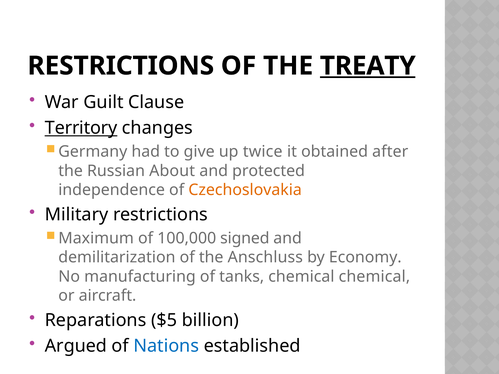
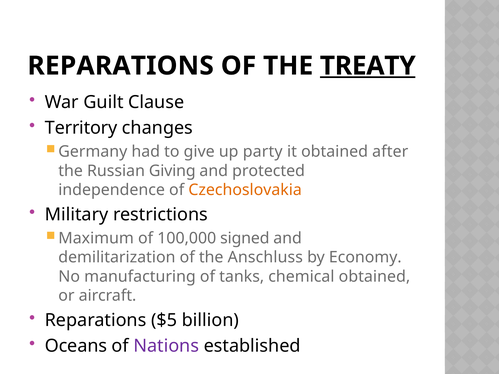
RESTRICTIONS: RESTRICTIONS -> REPARATIONS (121, 66)
Territory underline: present -> none (81, 128)
twice: twice -> party (263, 152)
About: About -> Giving (172, 171)
chemical chemical: chemical -> obtained (374, 277)
Argued: Argued -> Oceans (76, 346)
Nations colour: blue -> purple (166, 346)
